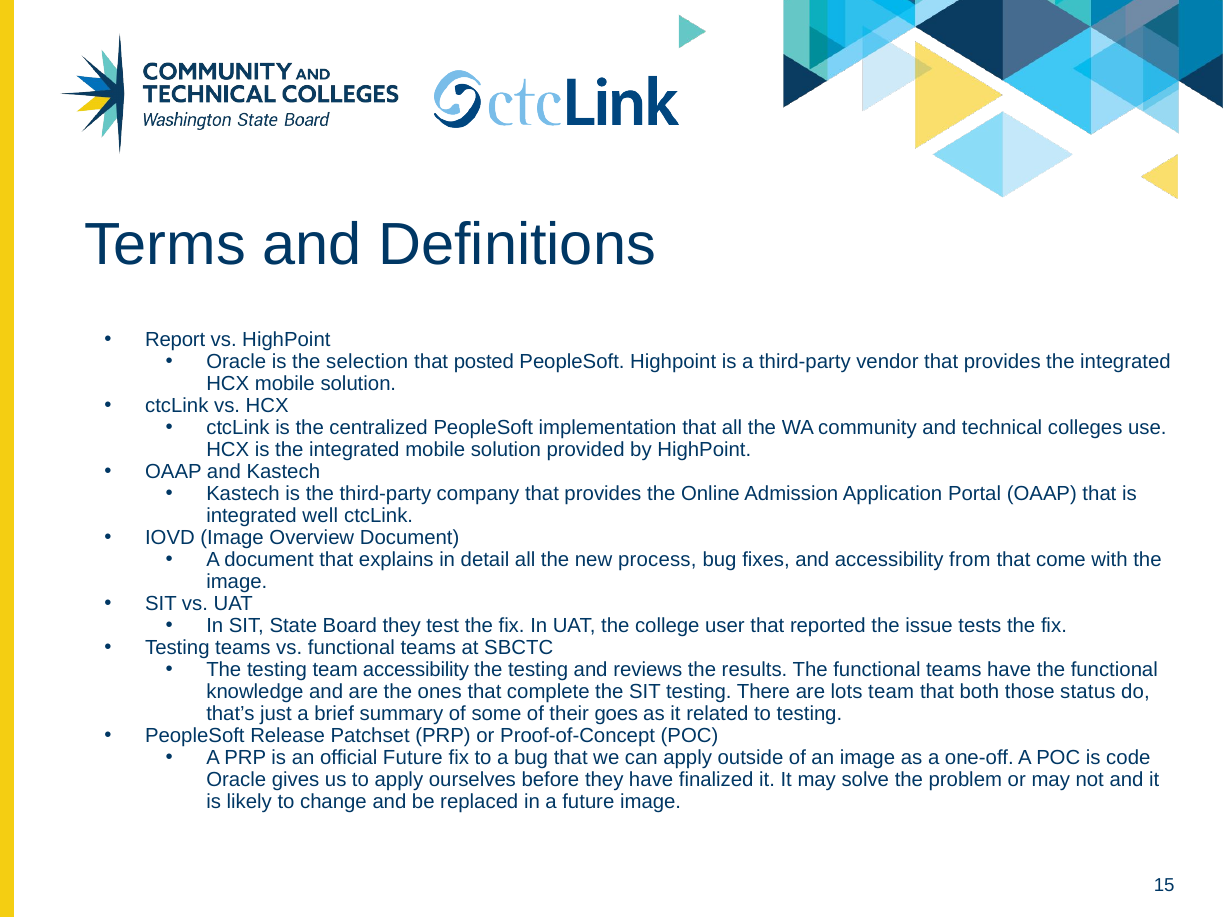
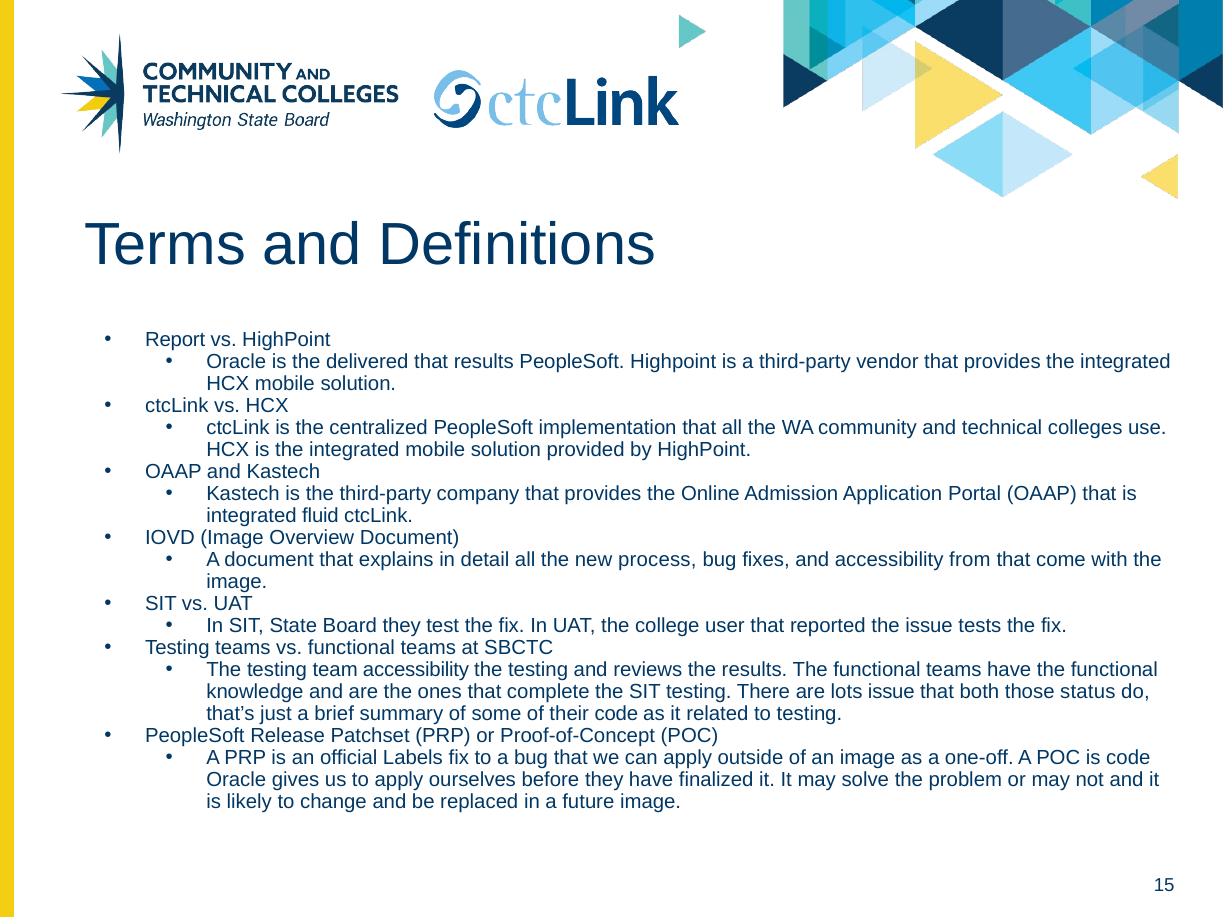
selection: selection -> delivered (367, 362)
that posted: posted -> results (484, 362)
well: well -> fluid (321, 516)
lots team: team -> issue (891, 692)
their goes: goes -> code (616, 714)
official Future: Future -> Labels (413, 758)
